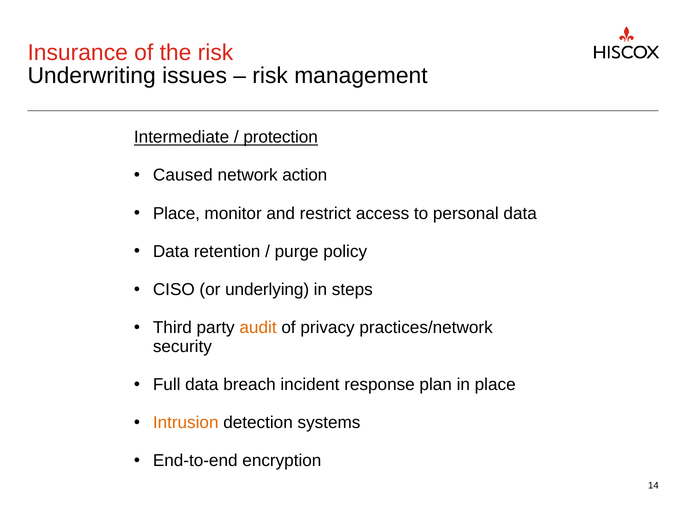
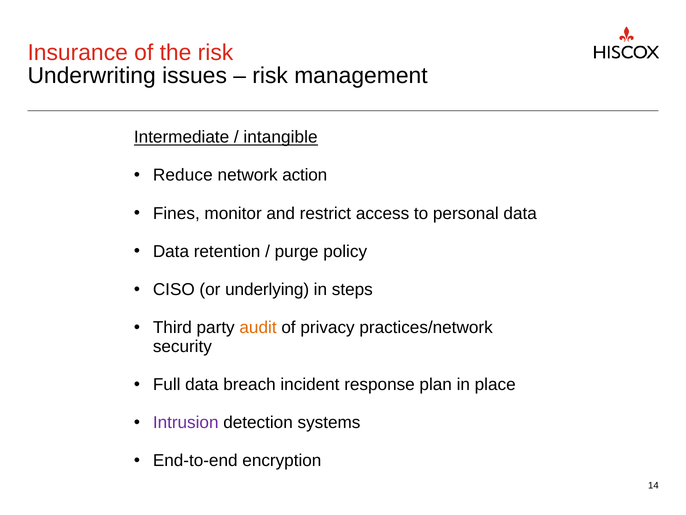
protection: protection -> intangible (281, 137)
Caused: Caused -> Reduce (183, 175)
Place: Place -> Fines (176, 213)
Intrusion colour: orange -> purple (186, 422)
